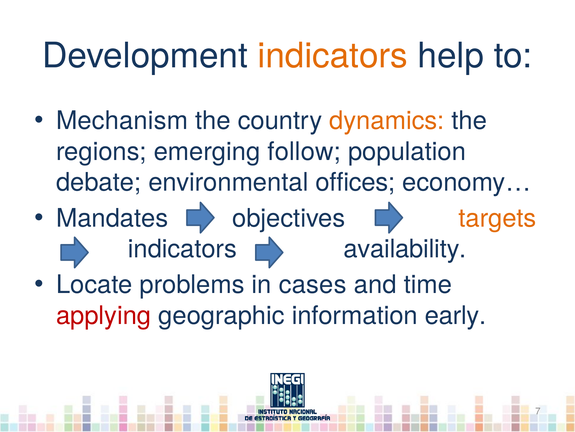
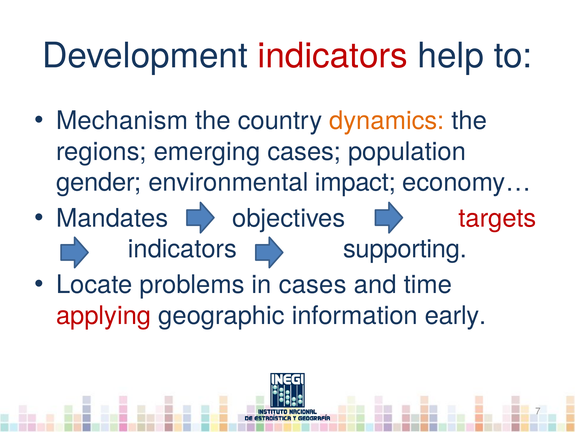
indicators colour: orange -> red (333, 56)
emerging follow: follow -> cases (304, 151)
debate: debate -> gender (99, 182)
offices: offices -> impact (355, 182)
targets colour: orange -> red (497, 218)
availability: availability -> supporting (405, 249)
